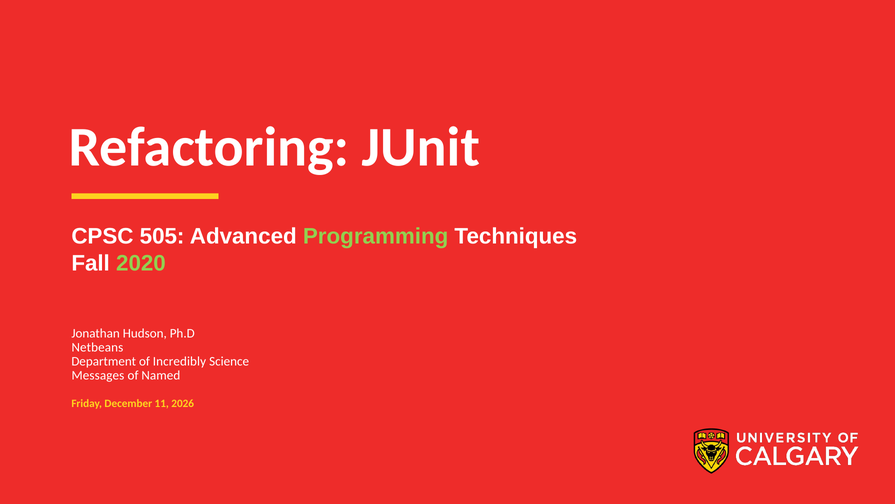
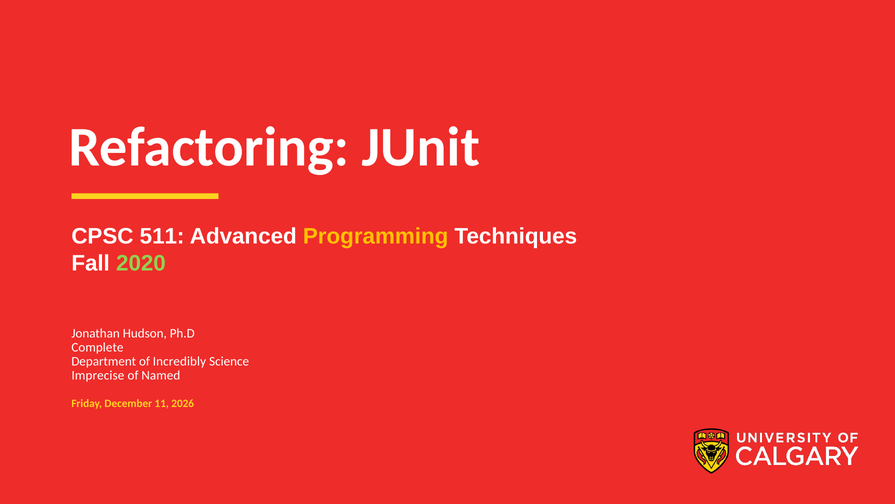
505: 505 -> 511 (162, 236)
Programming colour: light green -> yellow (376, 236)
Netbeans: Netbeans -> Complete (97, 347)
Messages: Messages -> Imprecise (98, 375)
